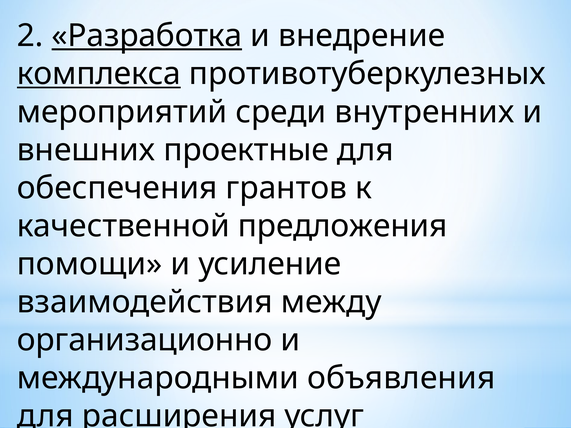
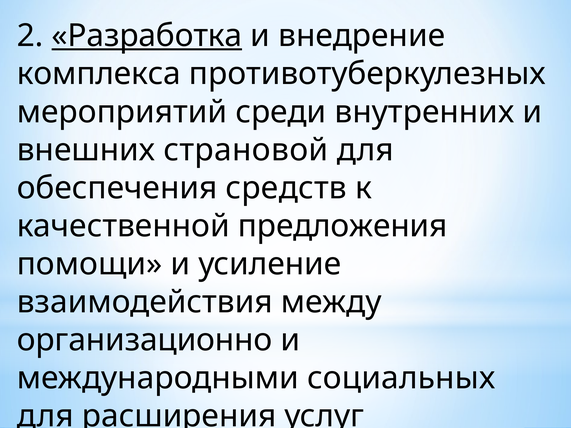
комплекса underline: present -> none (99, 74)
проектные: проектные -> страновой (246, 150)
грантов: грантов -> средств (286, 188)
объявления: объявления -> социальных (401, 378)
